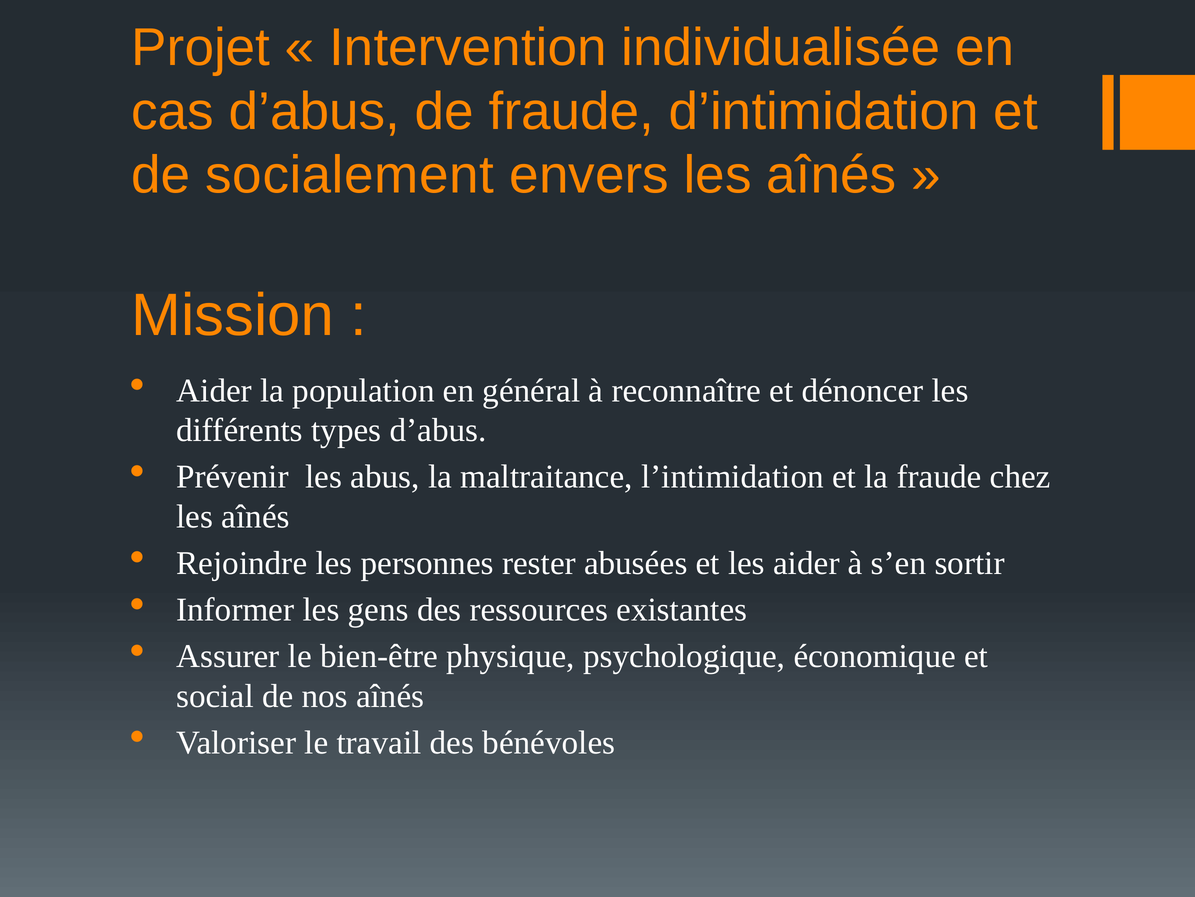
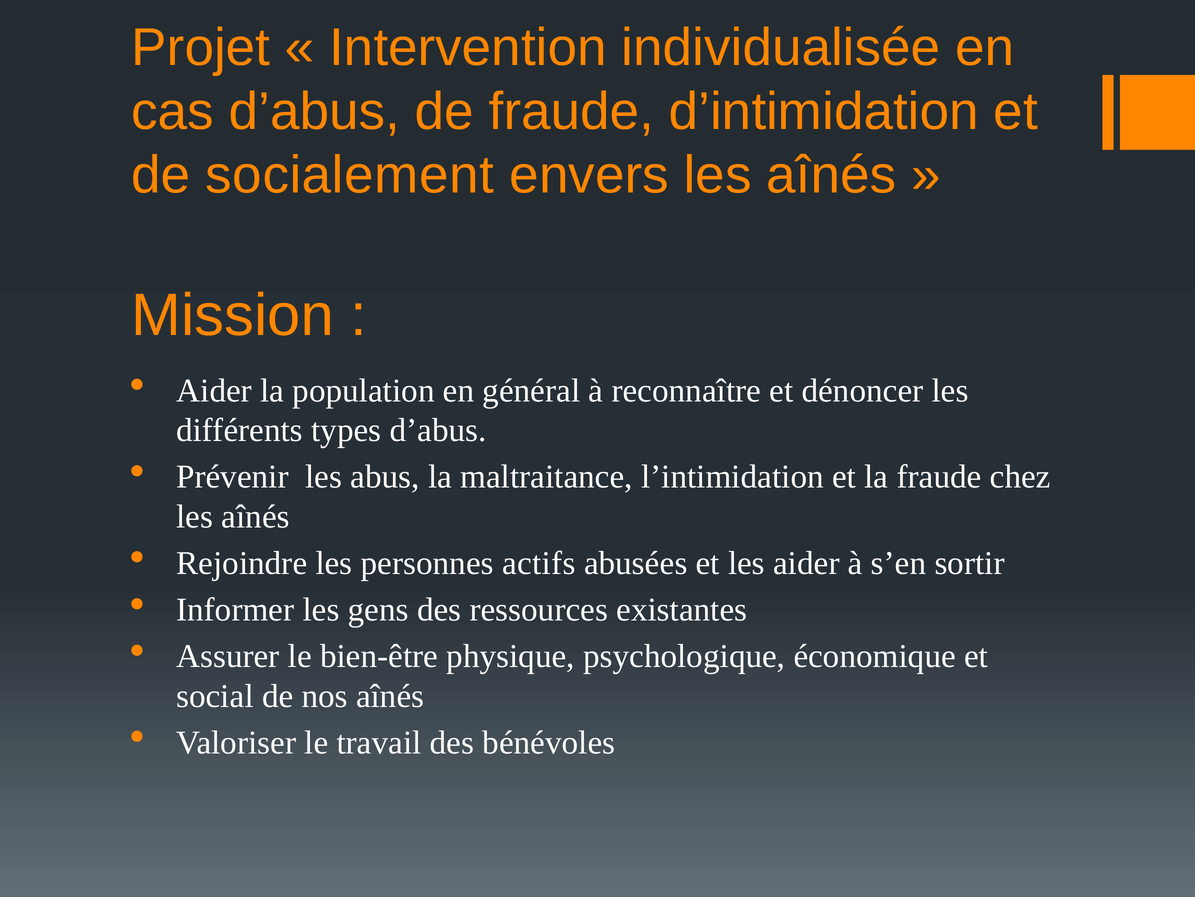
rester: rester -> actifs (539, 563)
